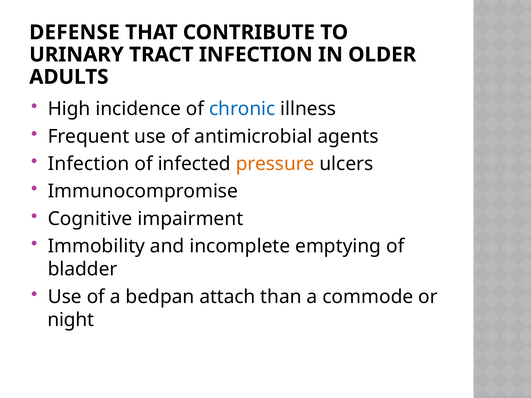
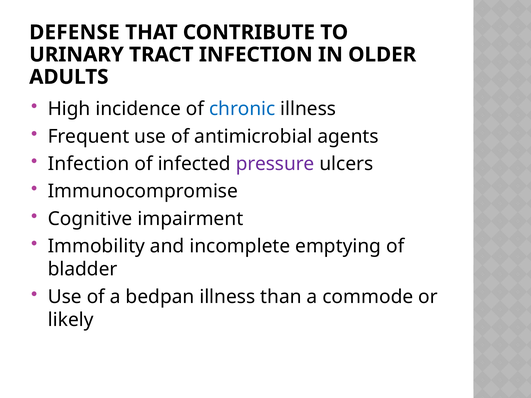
pressure colour: orange -> purple (275, 164)
bedpan attach: attach -> illness (227, 297)
night: night -> likely (71, 320)
